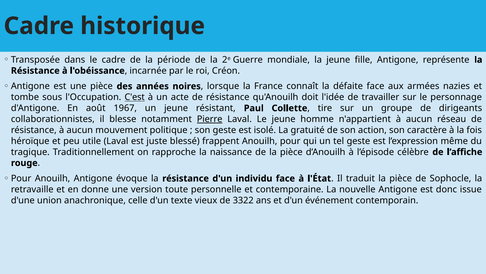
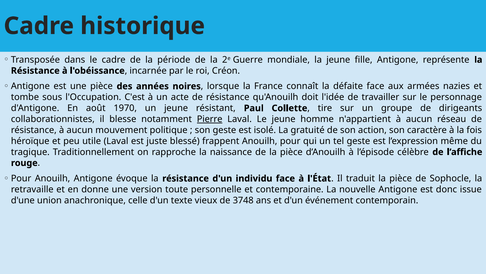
C'est underline: present -> none (135, 97)
1967: 1967 -> 1970 (125, 108)
3322: 3322 -> 3748 (243, 200)
